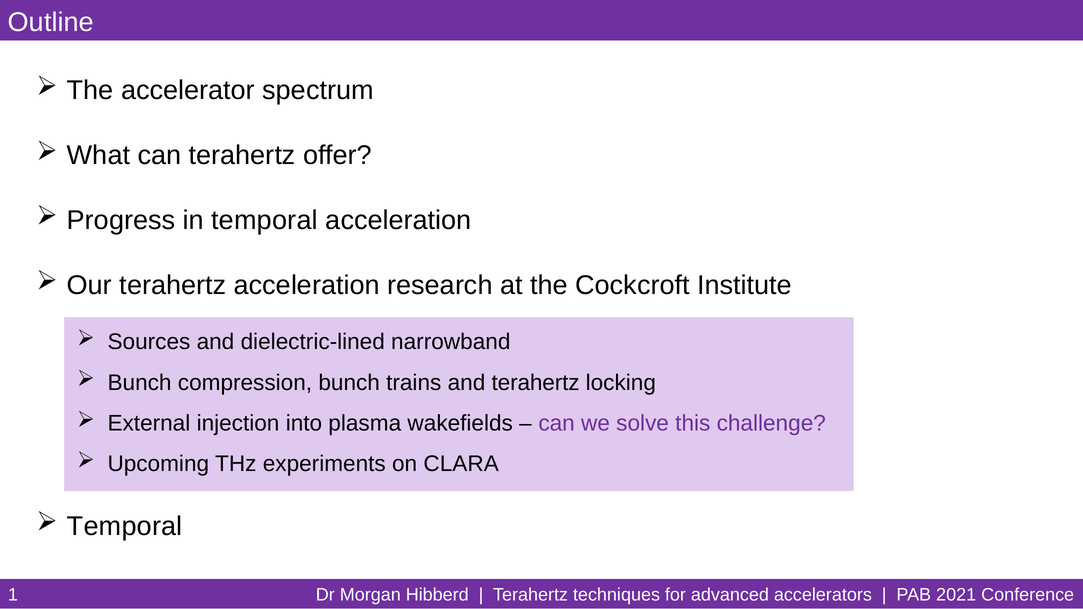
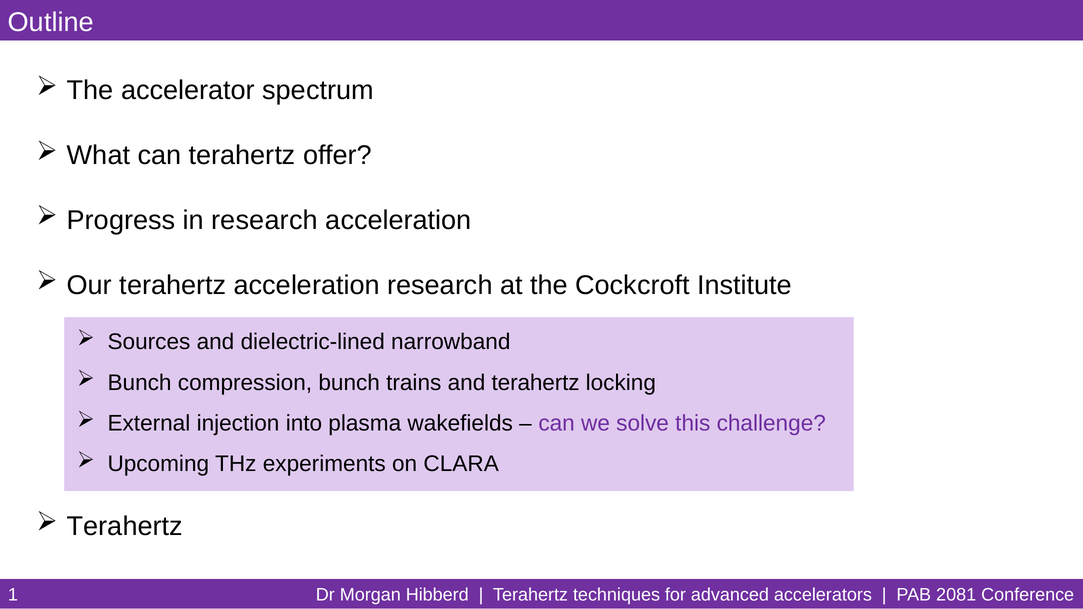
in temporal: temporal -> research (265, 221)
Temporal: Temporal -> Terahertz (125, 527)
2021: 2021 -> 2081 (956, 595)
